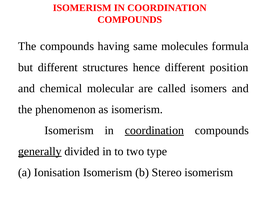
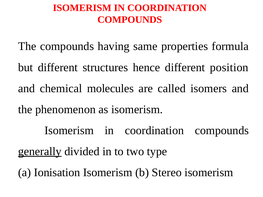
molecules: molecules -> properties (185, 46)
molecular: molecular -> molecules (110, 88)
coordination underline: present -> none (154, 131)
